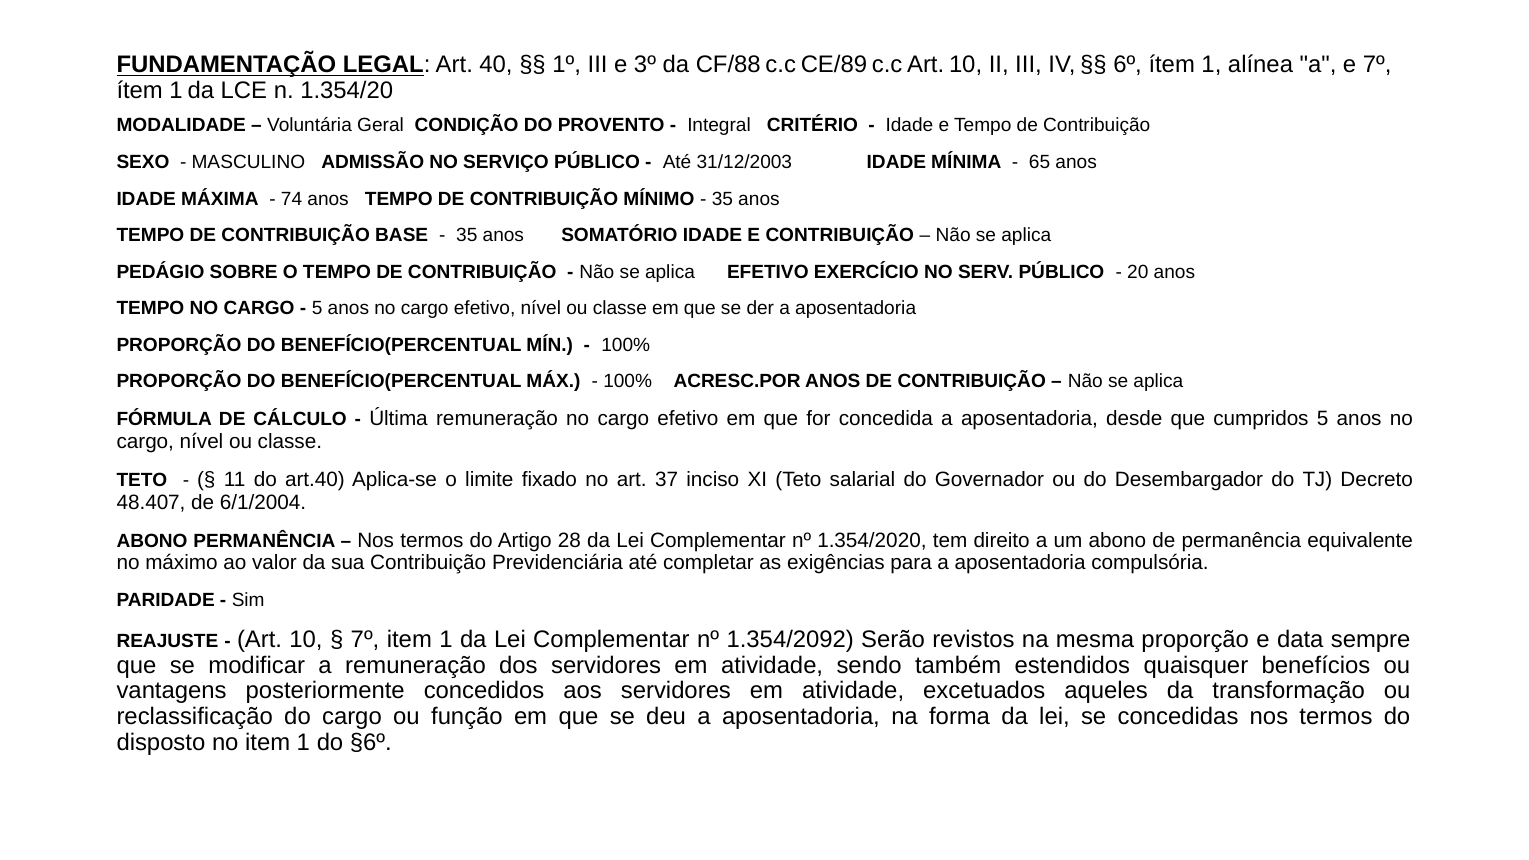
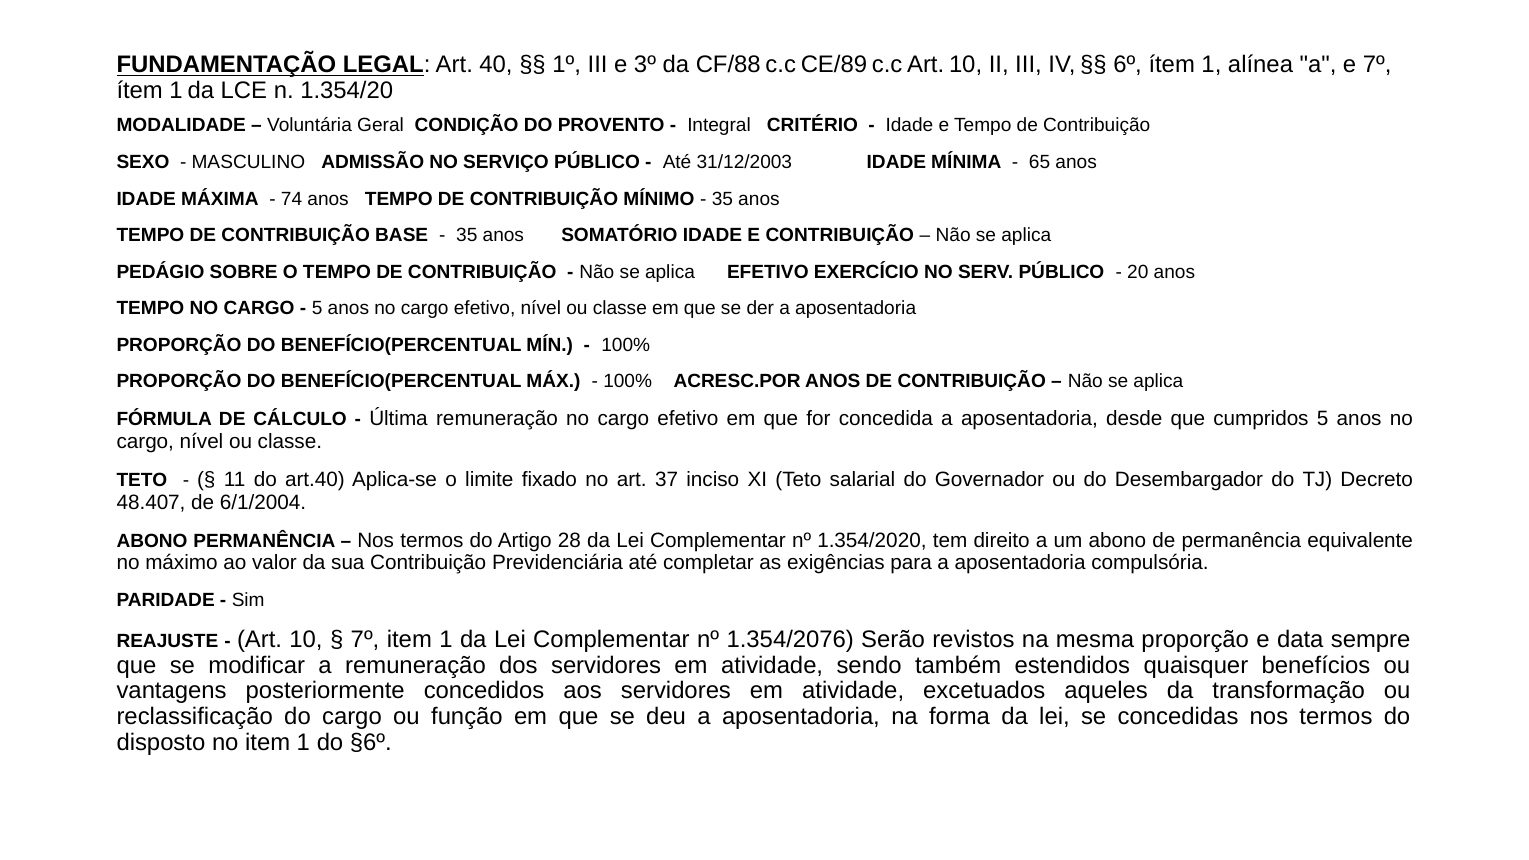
1.354/2092: 1.354/2092 -> 1.354/2076 (790, 639)
